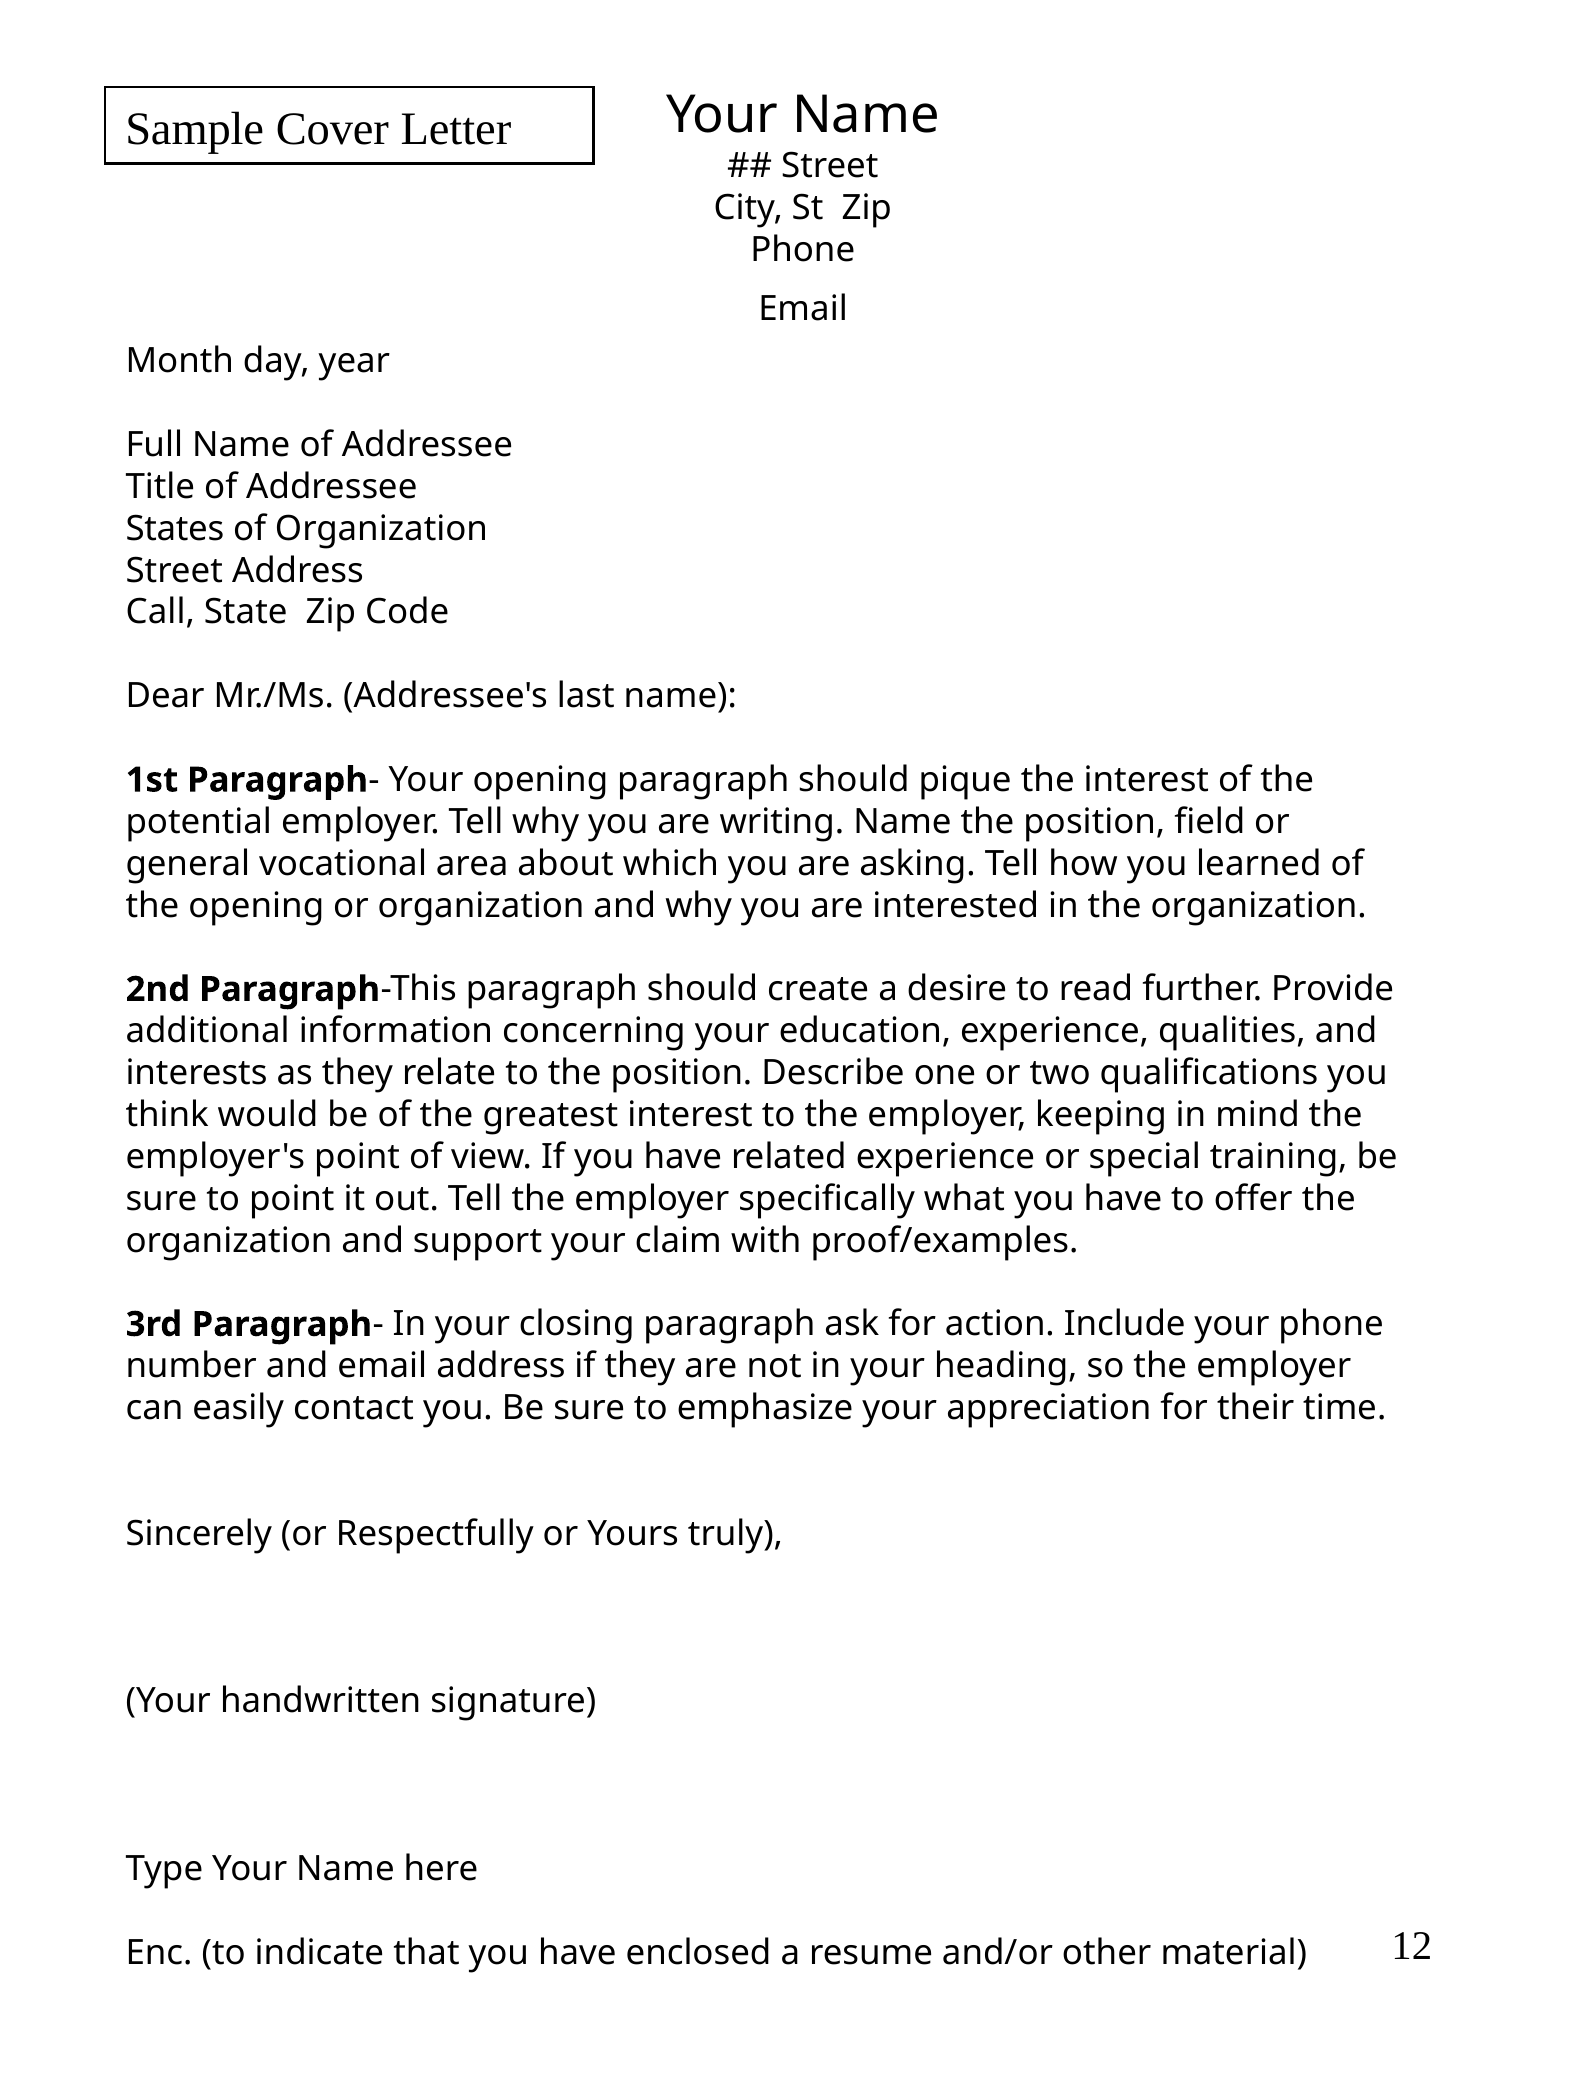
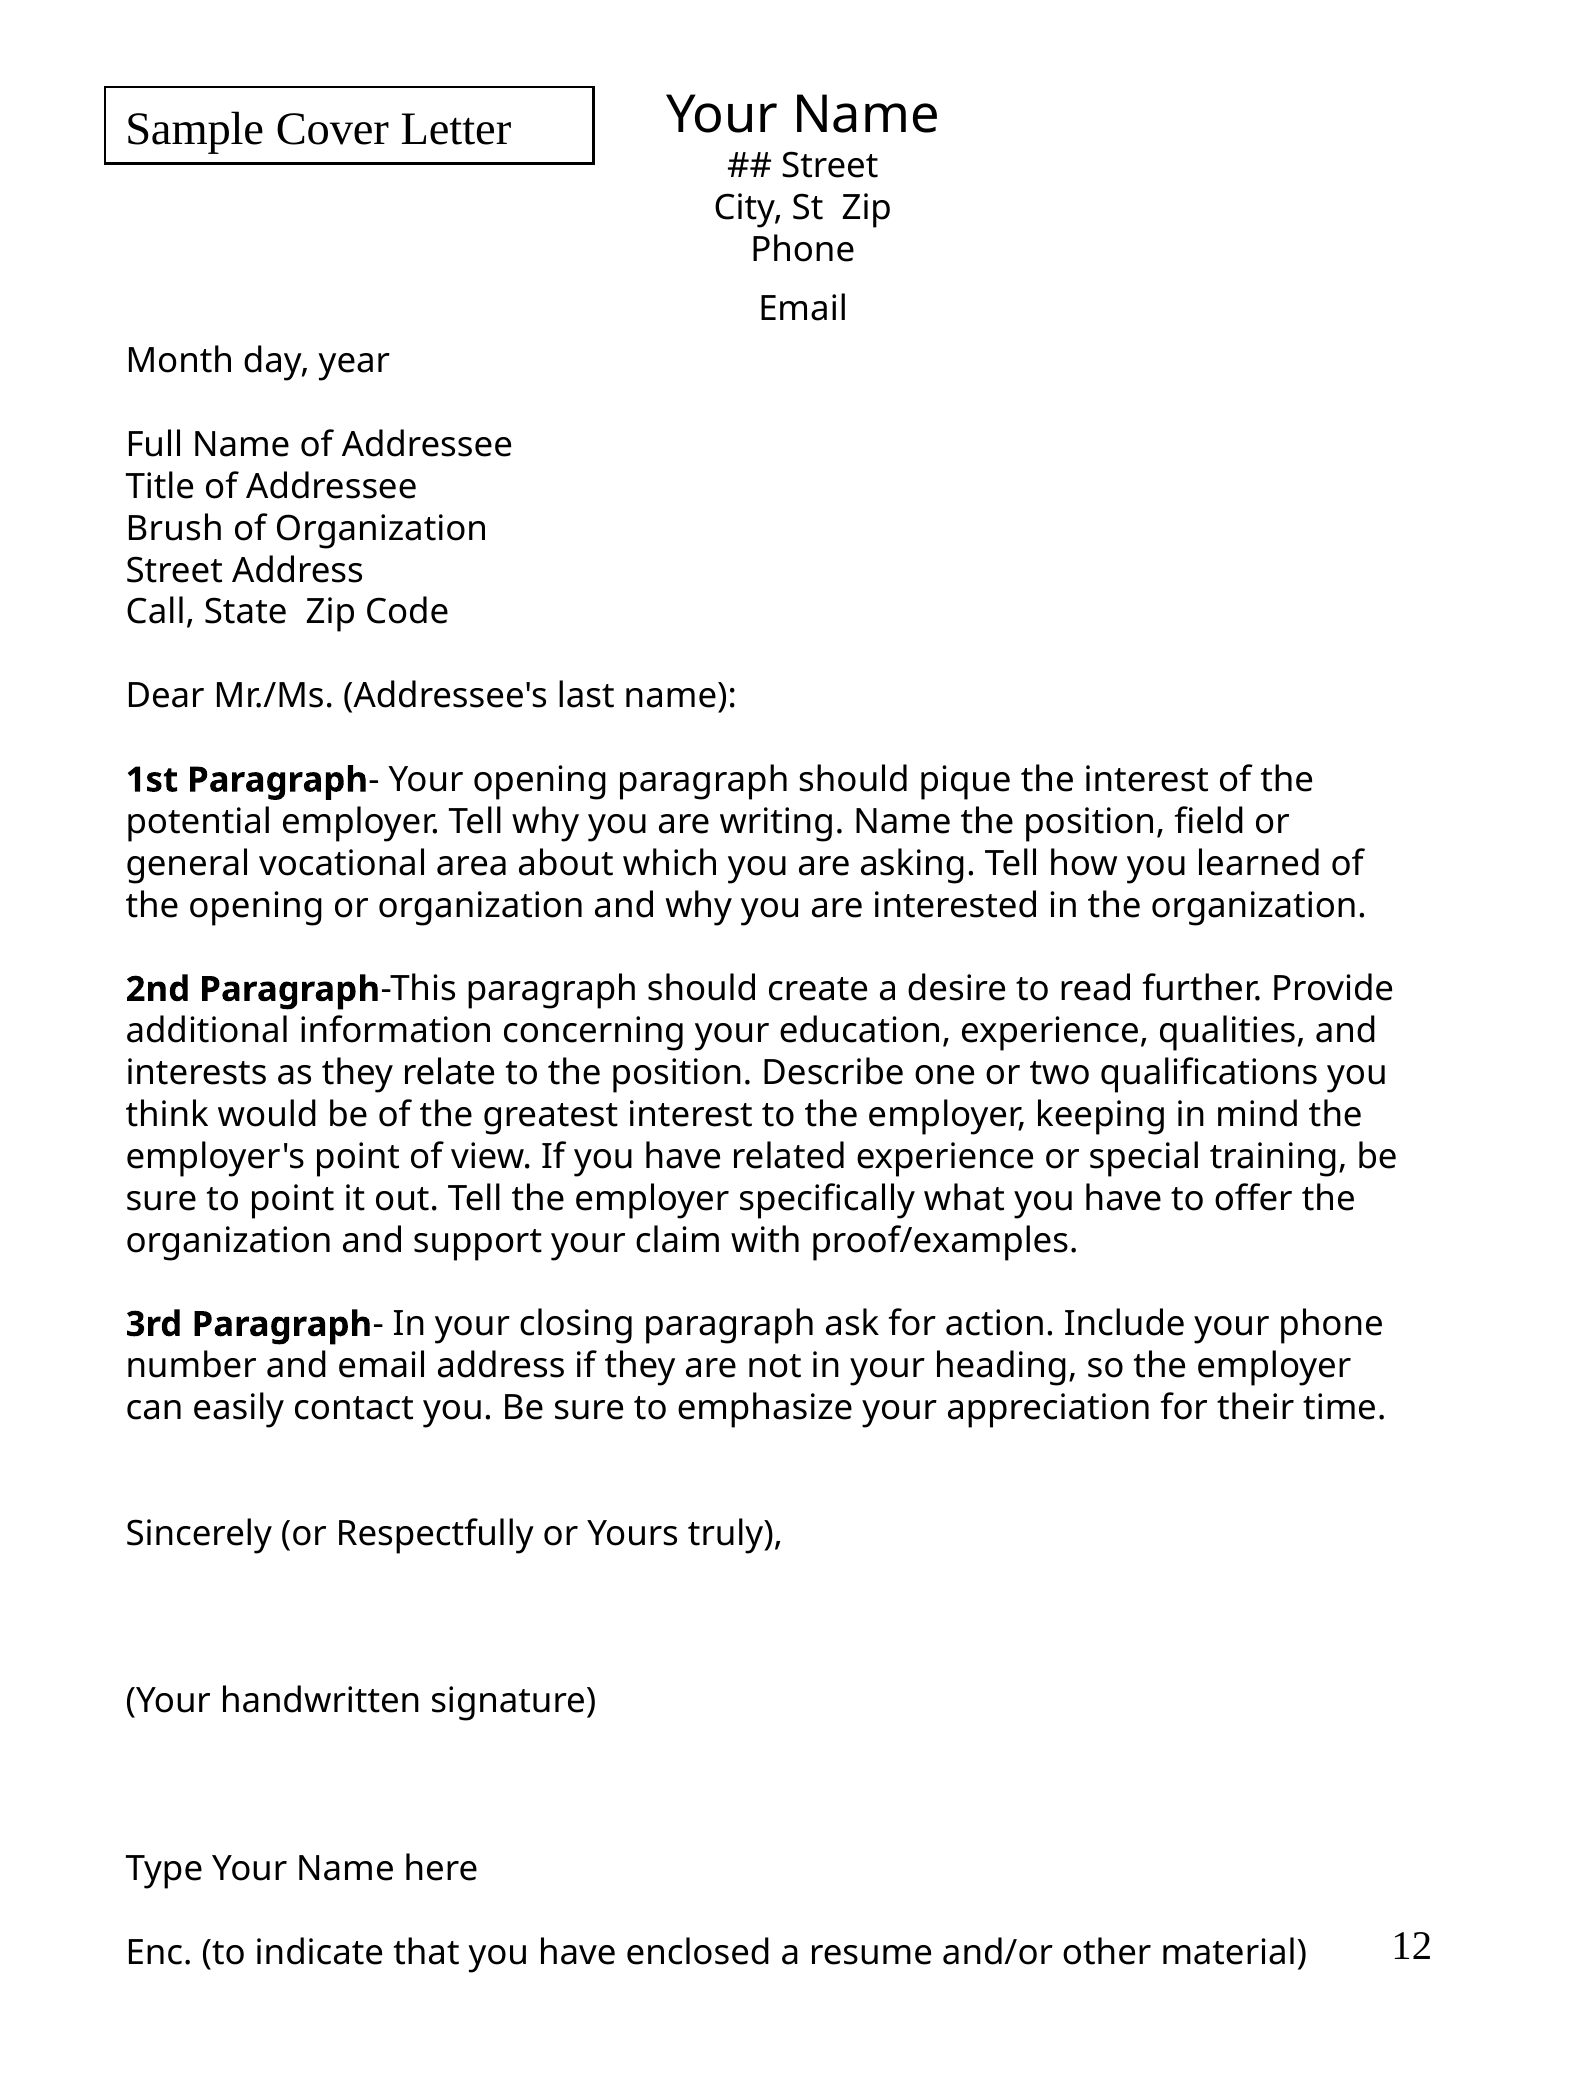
States: States -> Brush (175, 529)
